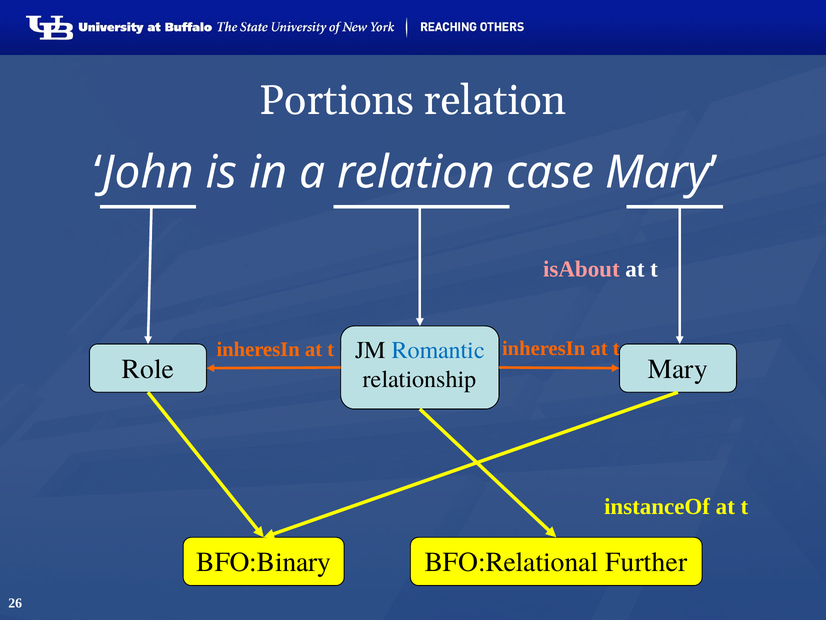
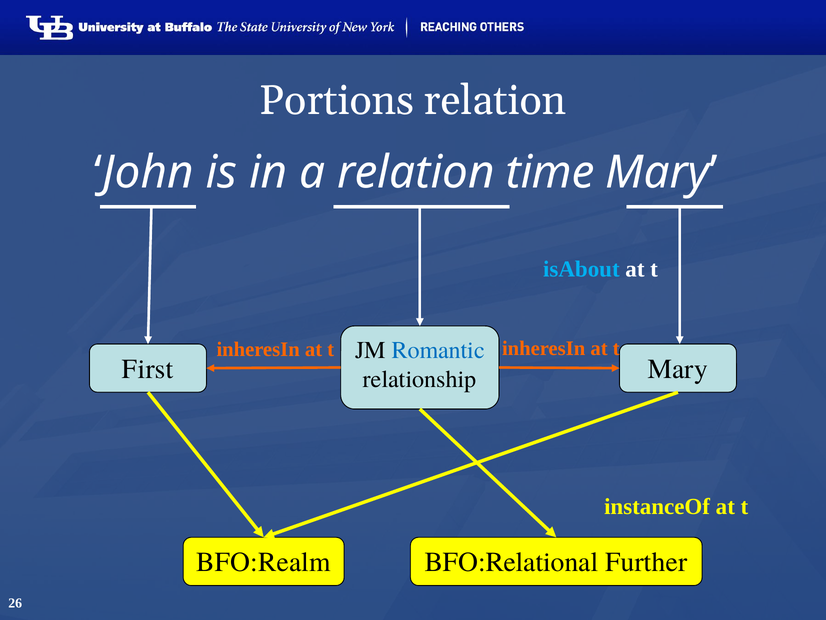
case: case -> time (550, 172)
isAbout colour: pink -> light blue (581, 269)
Role: Role -> First (148, 369)
BFO:Binary: BFO:Binary -> BFO:Realm (264, 562)
